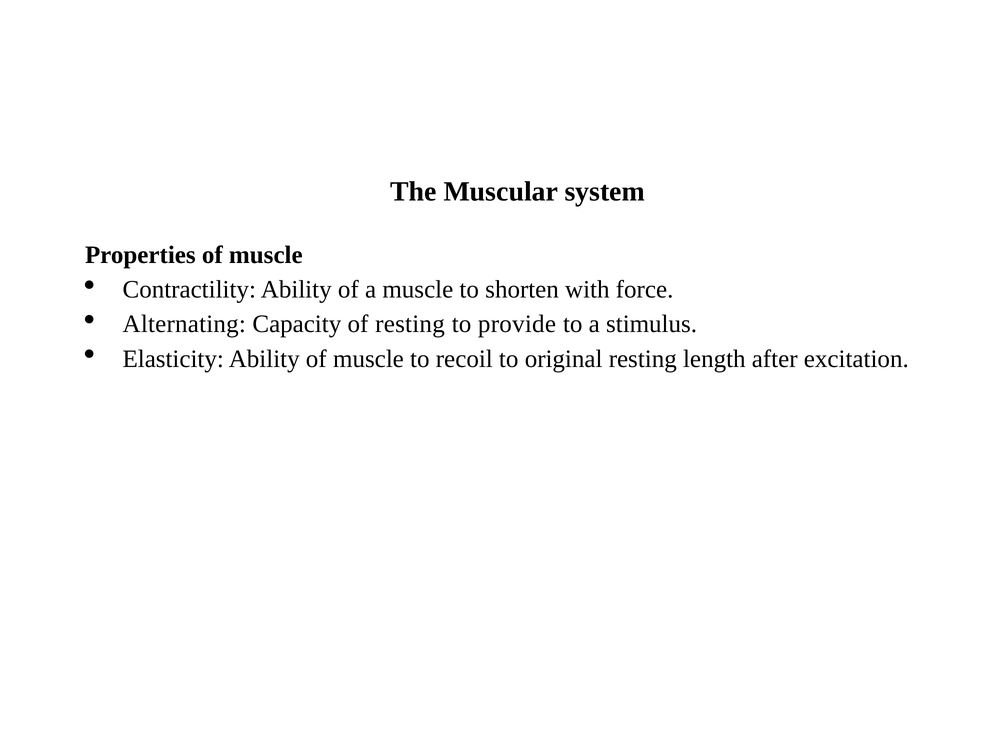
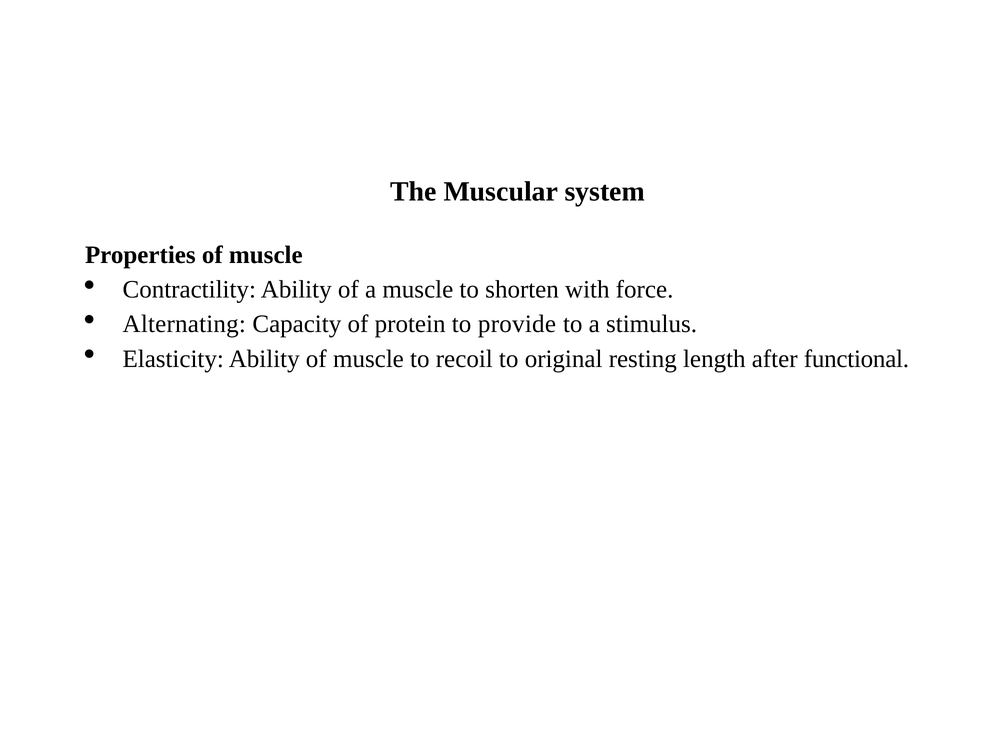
of resting: resting -> protein (410, 324)
excitation: excitation -> functional (856, 359)
